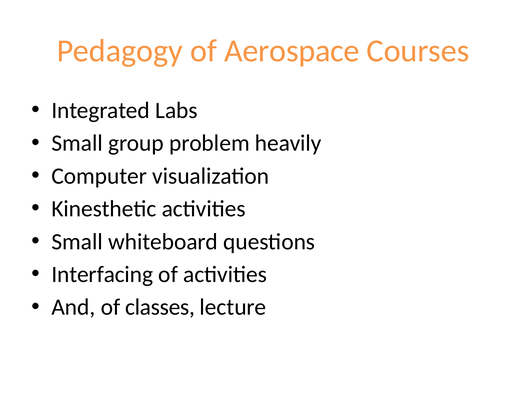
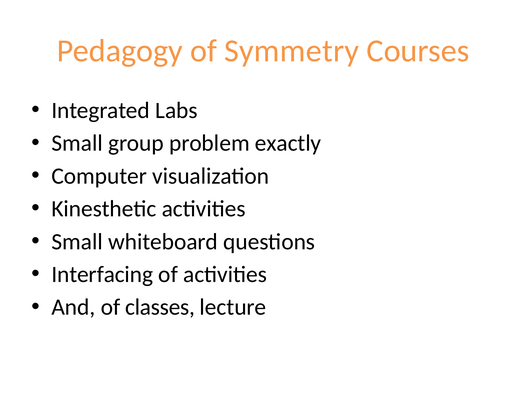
Aerospace: Aerospace -> Symmetry (292, 51)
heavily: heavily -> exactly (288, 143)
